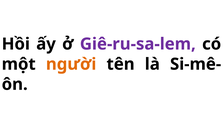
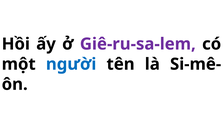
người colour: orange -> blue (71, 64)
